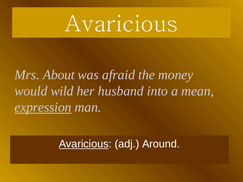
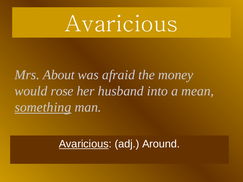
wild: wild -> rose (62, 91)
expression: expression -> something (43, 107)
